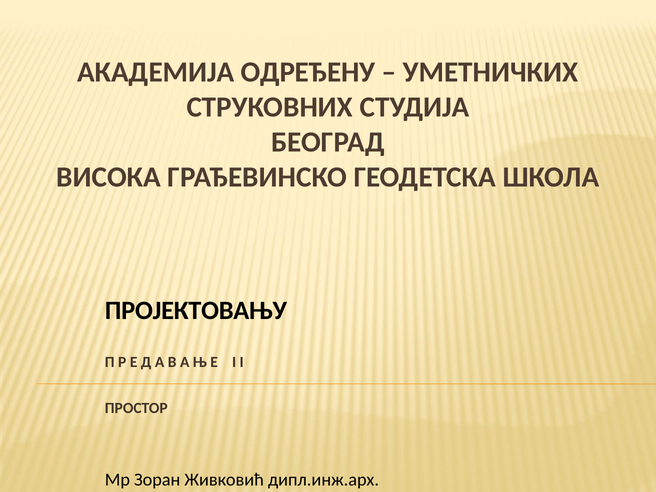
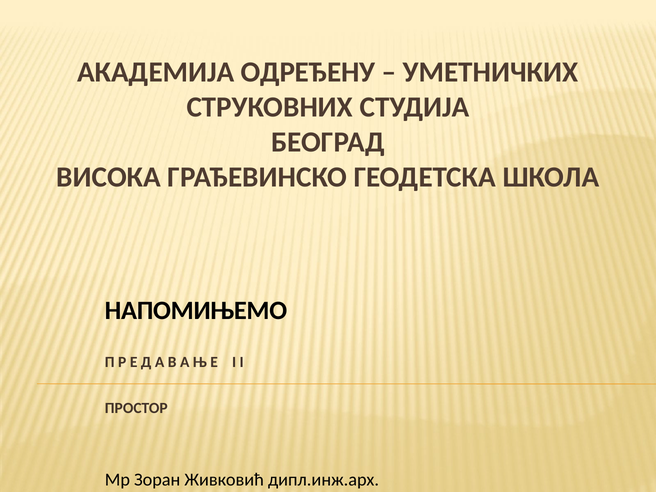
ПРОЈЕКТОВАЊУ: ПРОЈЕКТОВАЊУ -> НАПОМИЊЕМО (196, 311)
